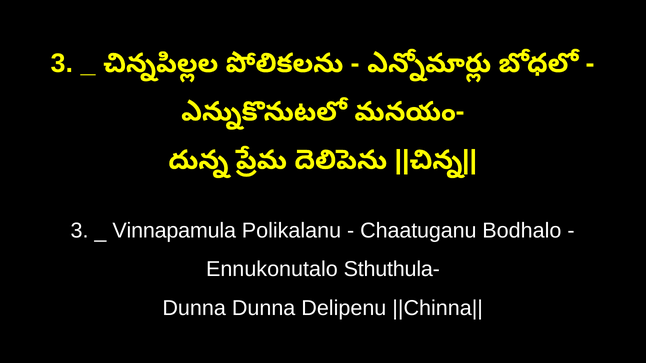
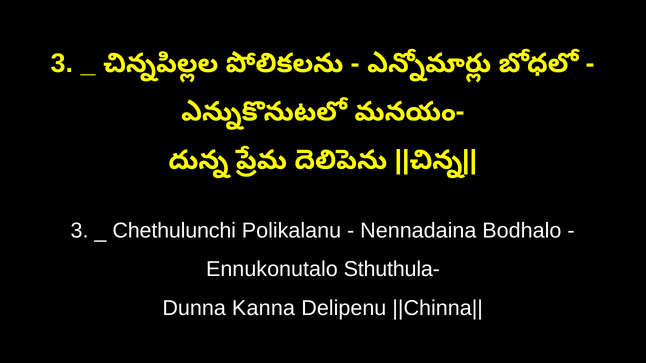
Vinnapamula: Vinnapamula -> Chethulunchi (174, 231)
Chaatuganu: Chaatuganu -> Nennadaina (418, 231)
Dunna Dunna: Dunna -> Kanna (264, 308)
